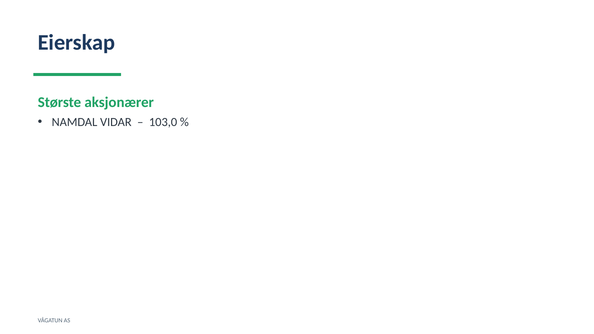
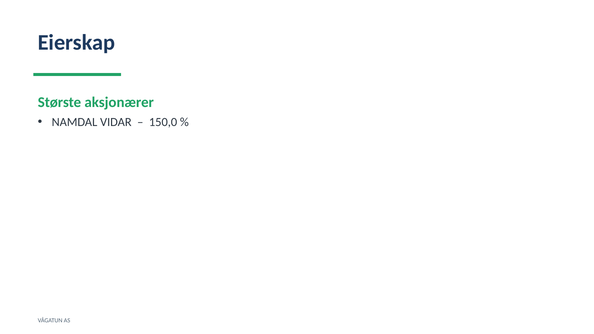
103,0: 103,0 -> 150,0 (163, 122)
